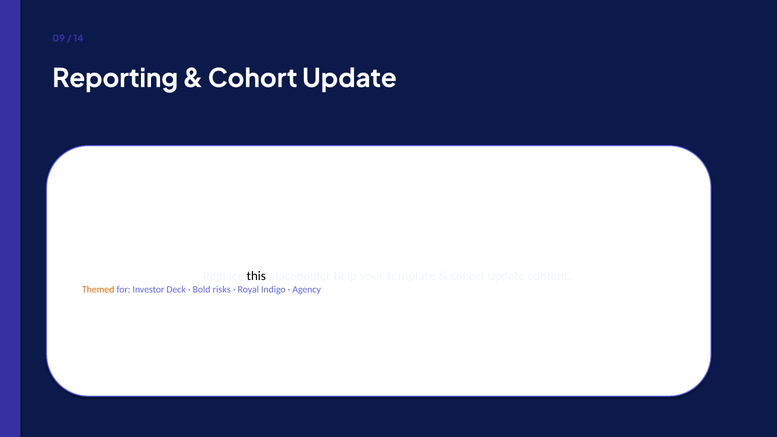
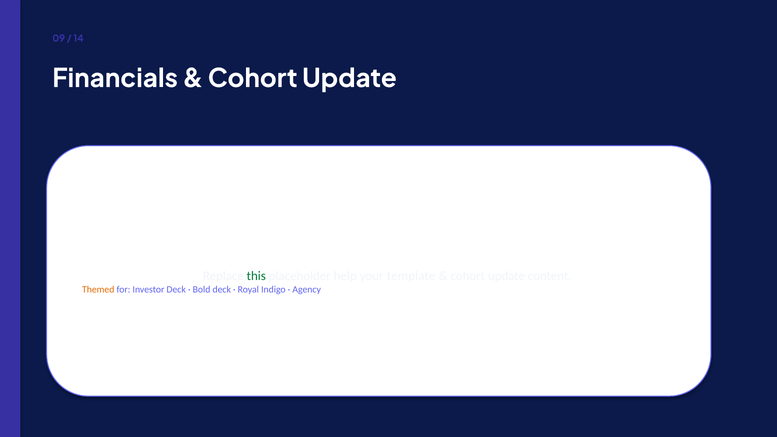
Reporting: Reporting -> Financials (115, 78)
this colour: black -> green (256, 276)
Bold risks: risks -> deck (222, 290)
